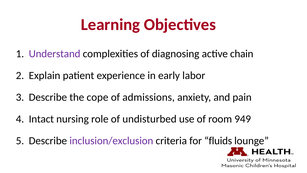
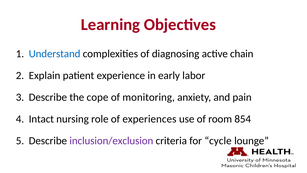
Understand colour: purple -> blue (55, 54)
admissions: admissions -> monitoring (149, 97)
undisturbed: undisturbed -> experiences (149, 119)
949: 949 -> 854 (243, 119)
fluids: fluids -> cycle (218, 141)
